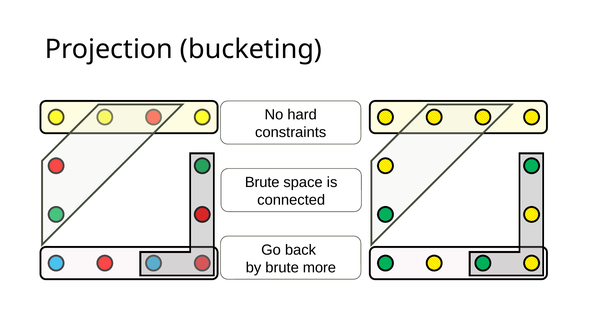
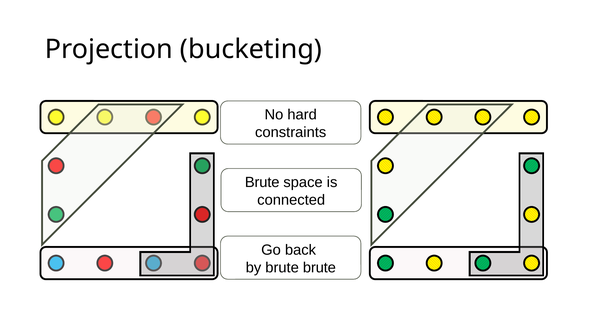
brute more: more -> brute (319, 268)
